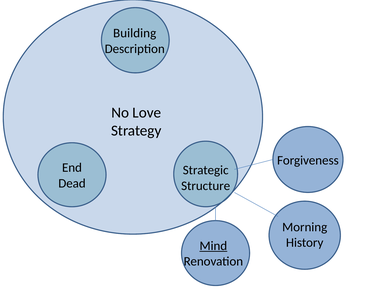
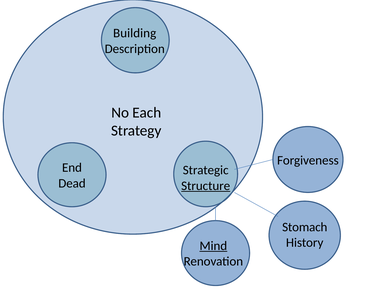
Love: Love -> Each (147, 112)
Structure underline: none -> present (206, 186)
Morning: Morning -> Stomach (305, 227)
